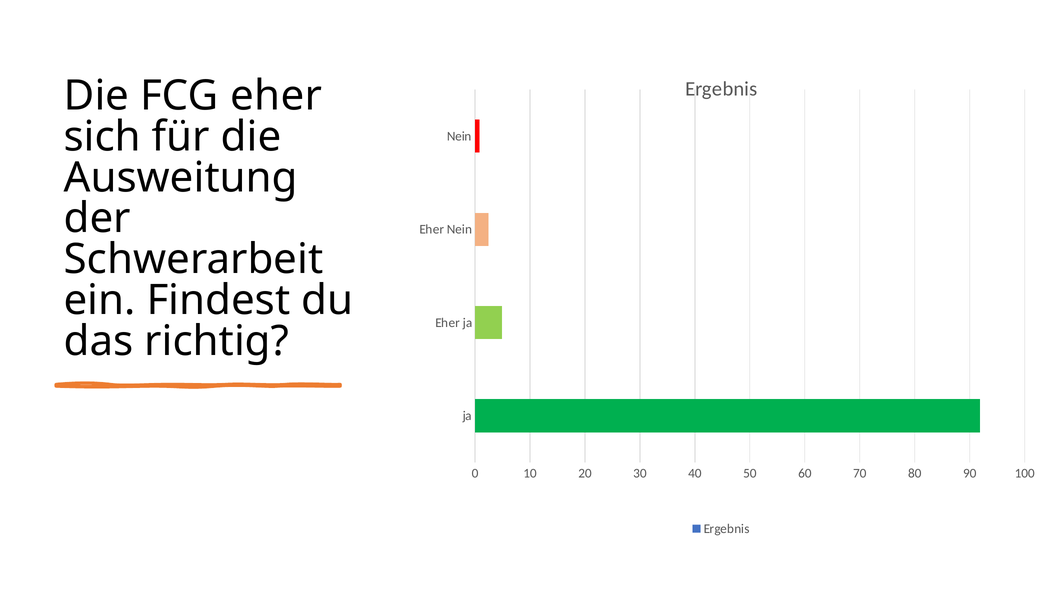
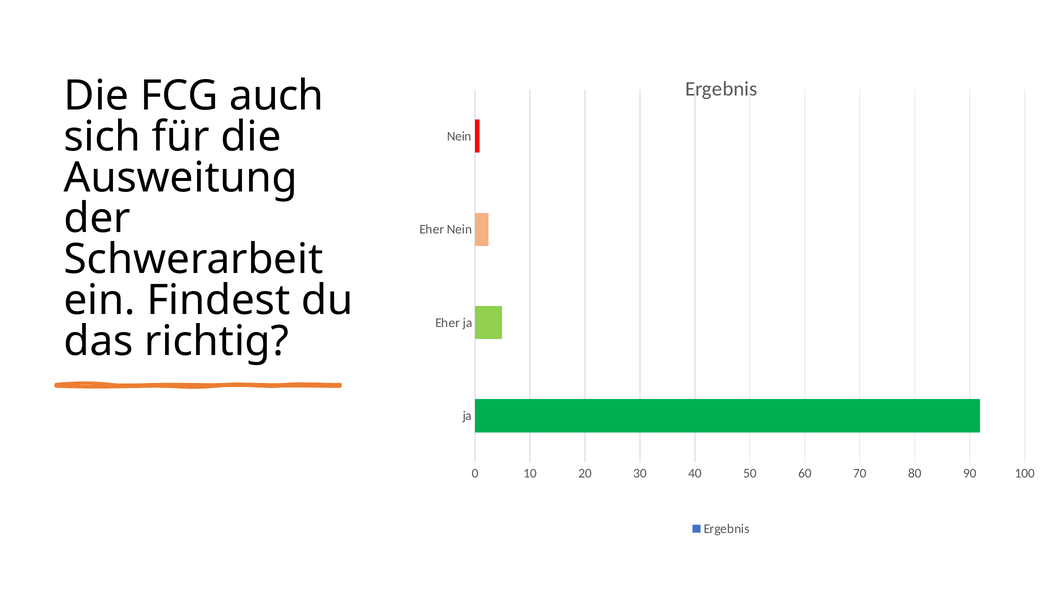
FCG eher: eher -> auch (277, 96)
